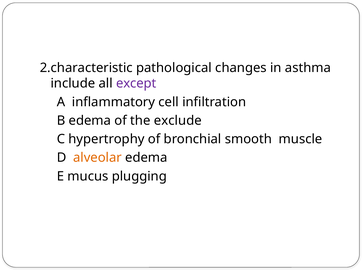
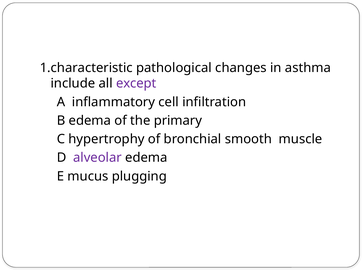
2.characteristic: 2.characteristic -> 1.characteristic (86, 68)
exclude: exclude -> primary (178, 121)
alveolar colour: orange -> purple (97, 158)
